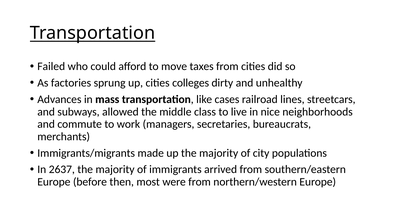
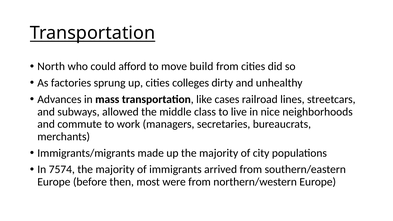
Failed: Failed -> North (51, 66)
taxes: taxes -> build (201, 66)
2637: 2637 -> 7574 (62, 170)
